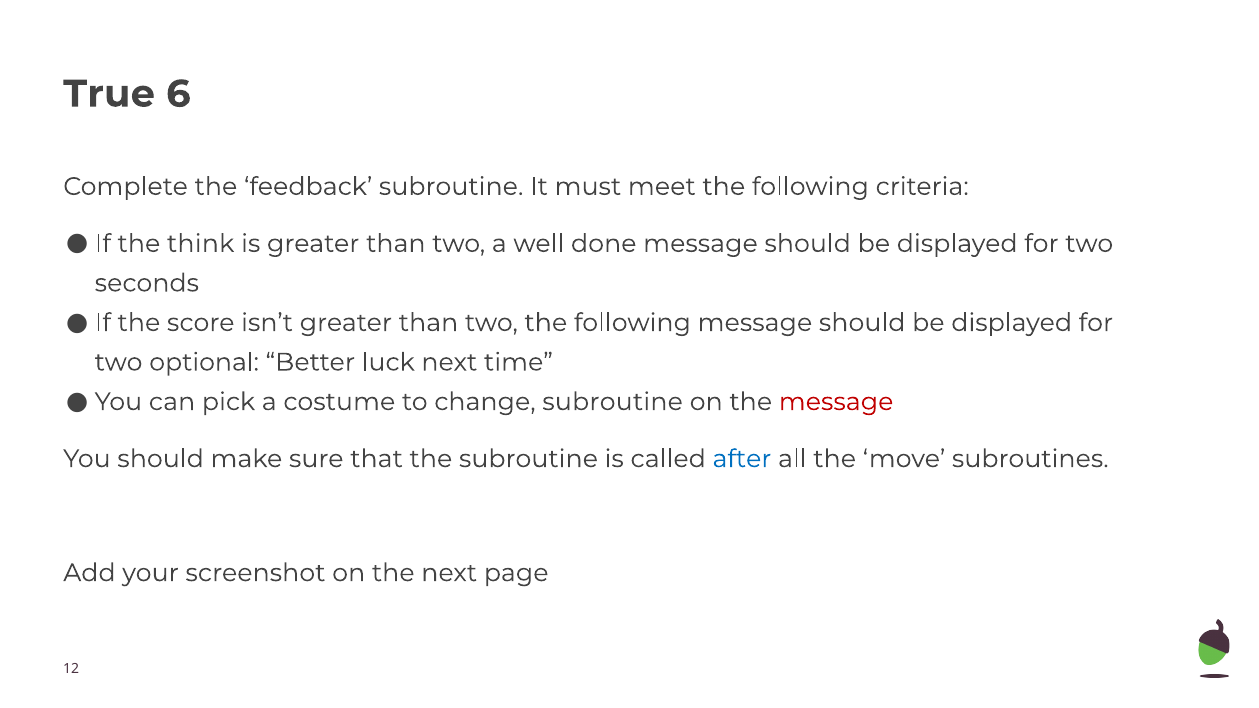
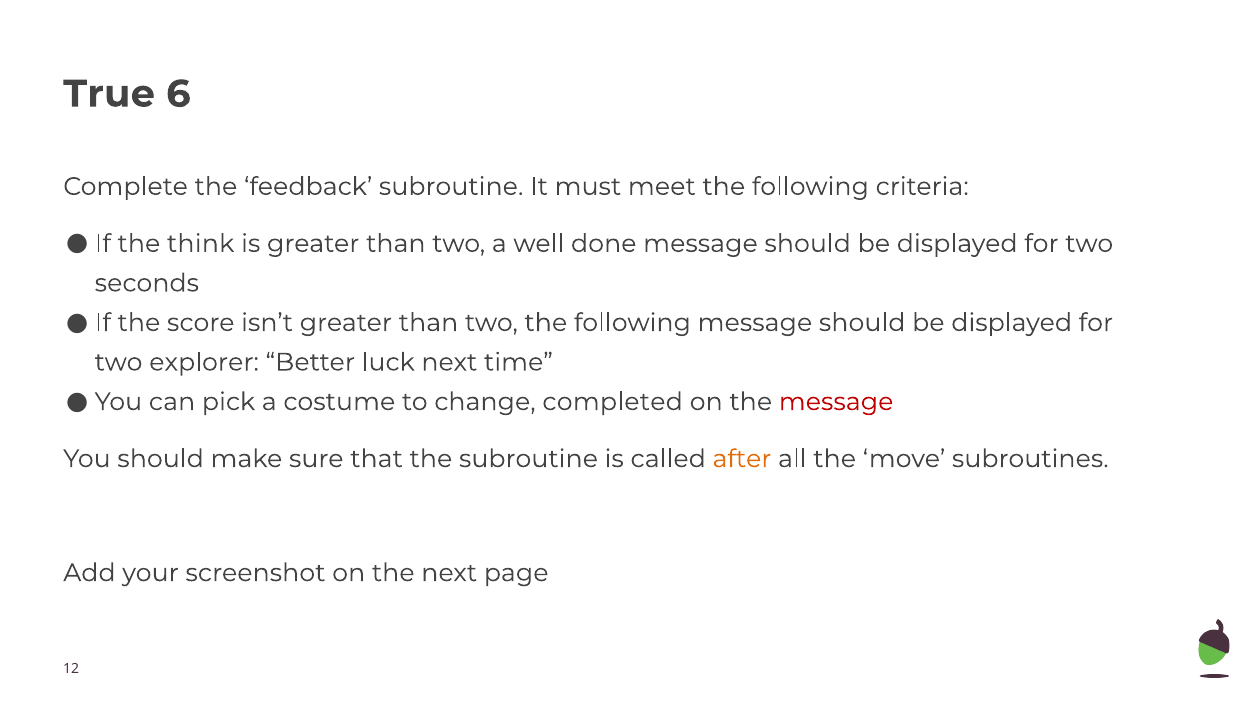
optional: optional -> explorer (204, 362)
change subroutine: subroutine -> completed (613, 402)
after colour: blue -> orange (742, 459)
